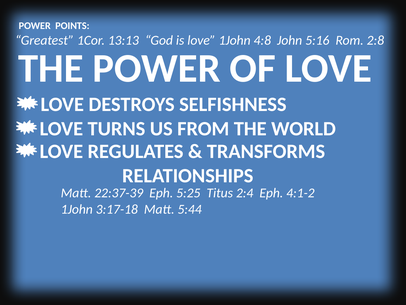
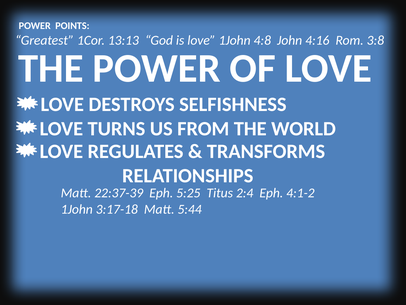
5:16: 5:16 -> 4:16 (317, 40)
2:8: 2:8 -> 3:8 (375, 40)
